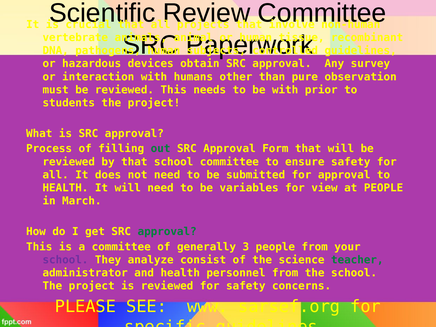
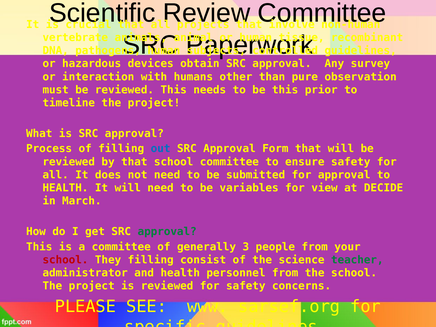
be with: with -> this (285, 90)
students: students -> timeline (69, 103)
out colour: green -> blue (161, 149)
at PEOPLE: PEOPLE -> DECIDE (384, 188)
school colour: purple -> red (65, 260)
They analyze: analyze -> filling (151, 260)
